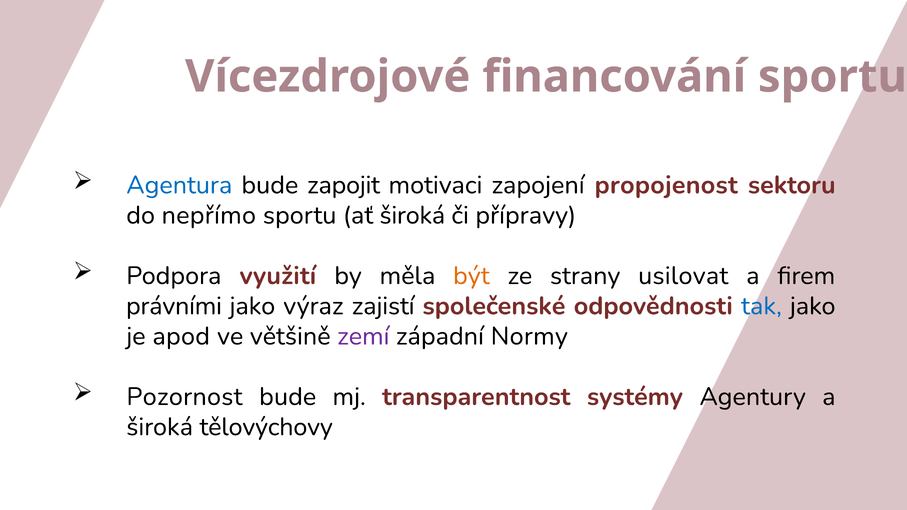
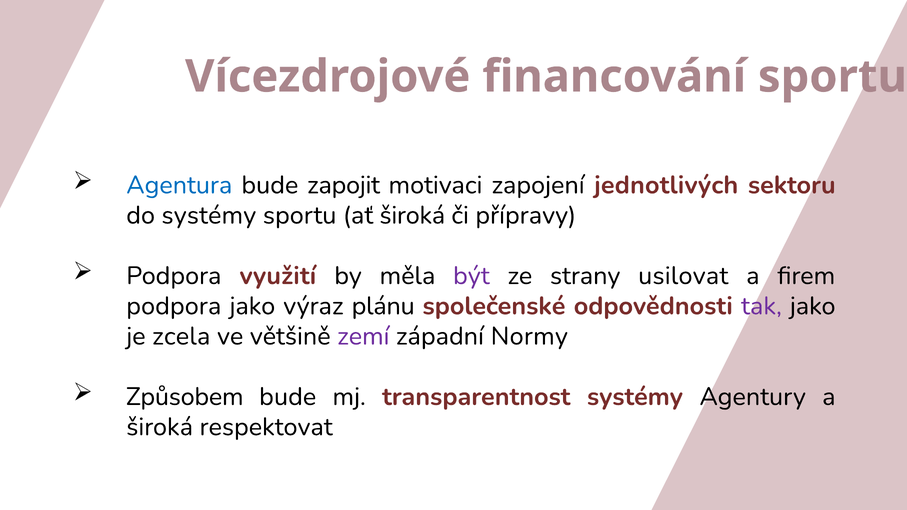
propojenost: propojenost -> jednotlivých (666, 185)
do nepřímo: nepřímo -> systémy (209, 215)
být colour: orange -> purple (471, 276)
právními: právními -> podpora (174, 306)
zajistí: zajistí -> plánu (383, 306)
tak colour: blue -> purple (761, 306)
apod: apod -> zcela (181, 336)
Pozornost: Pozornost -> Způsobem (185, 397)
tělovýchovy: tělovýchovy -> respektovat (266, 427)
